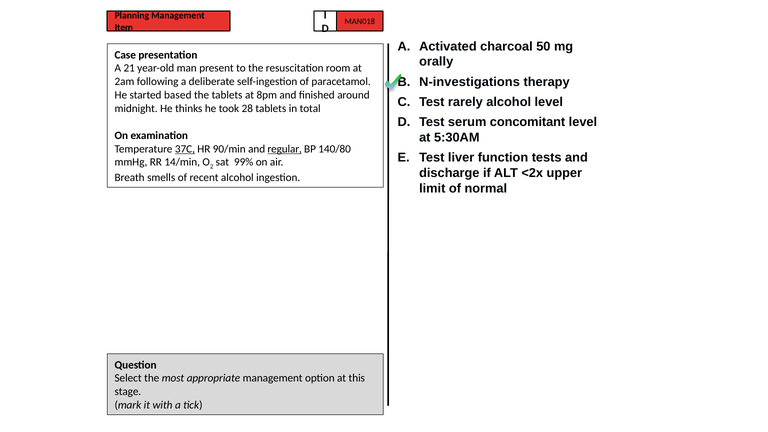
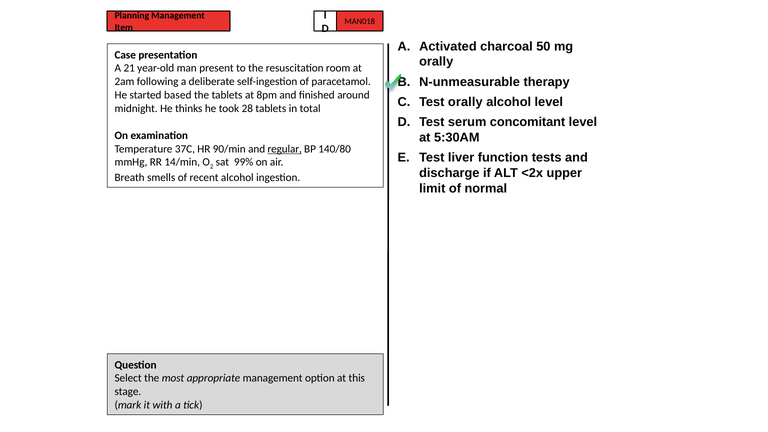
N-investigations: N-investigations -> N-unmeasurable (470, 82)
Test rarely: rarely -> orally (465, 102)
37C underline: present -> none (185, 149)
